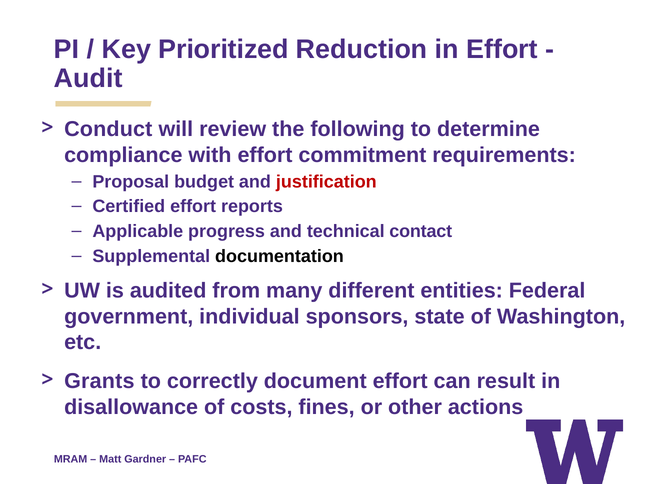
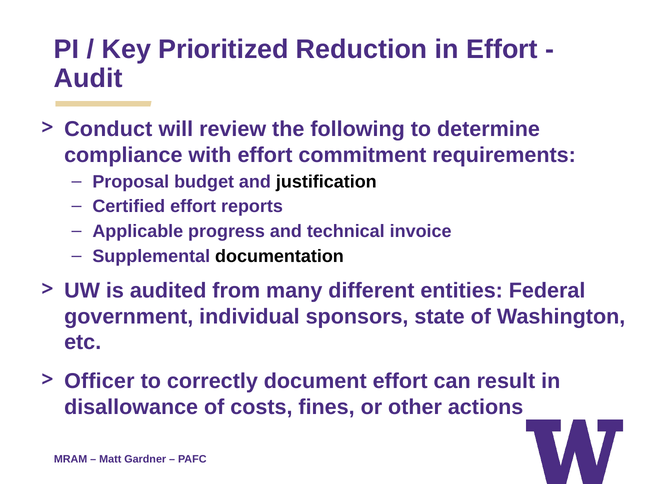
justification colour: red -> black (326, 182)
contact: contact -> invoice (421, 232)
Grants: Grants -> Officer (99, 382)
